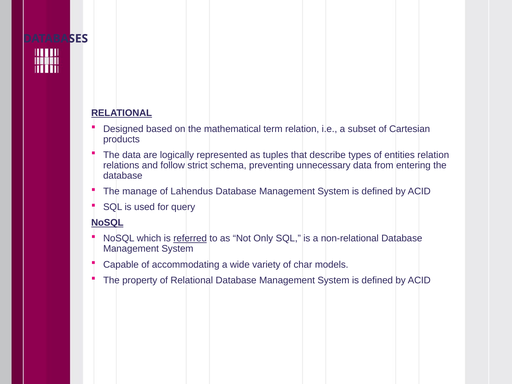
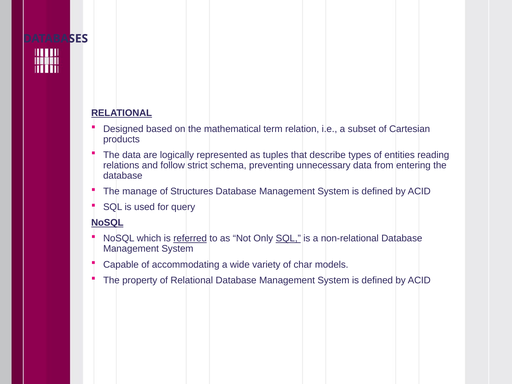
entities relation: relation -> reading (433, 155)
Lahendus: Lahendus -> Structures (192, 191)
SQL underline: none -> present (288, 238)
